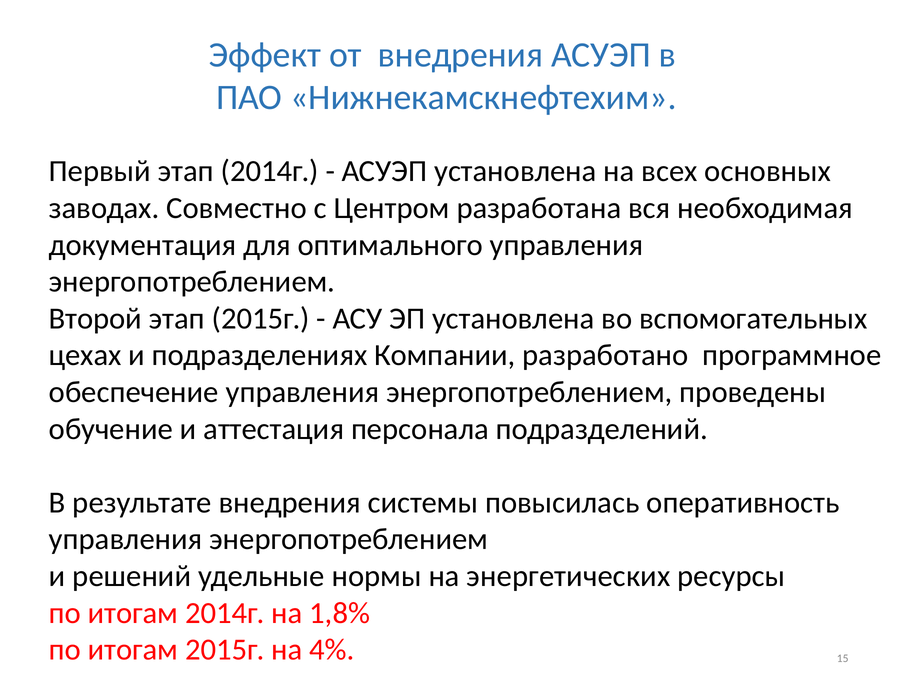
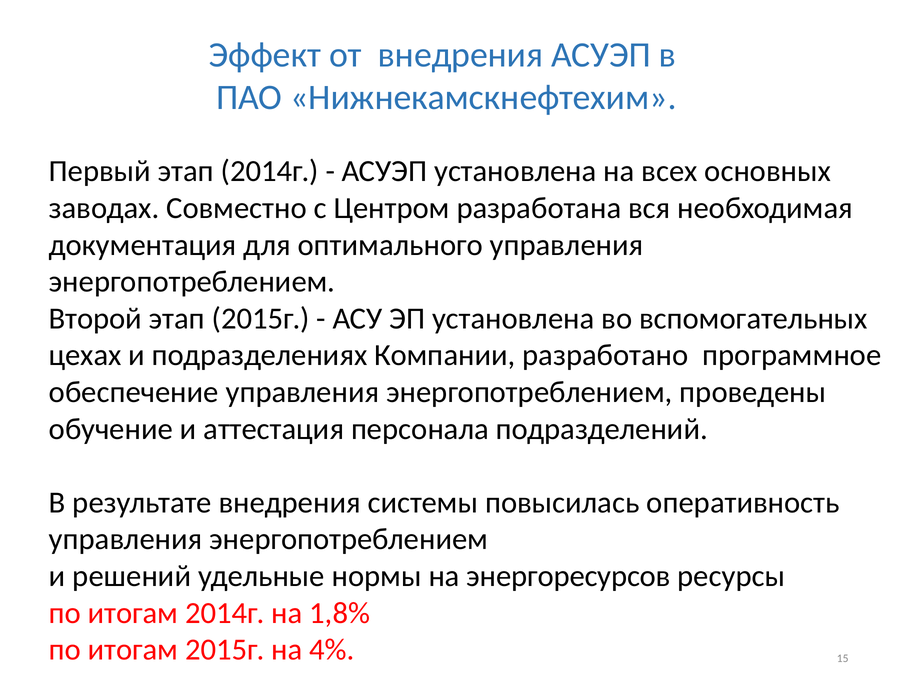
энергетических: энергетических -> энергоресурсов (569, 577)
